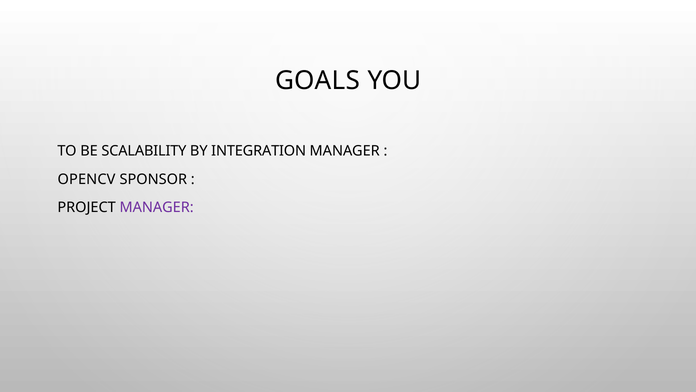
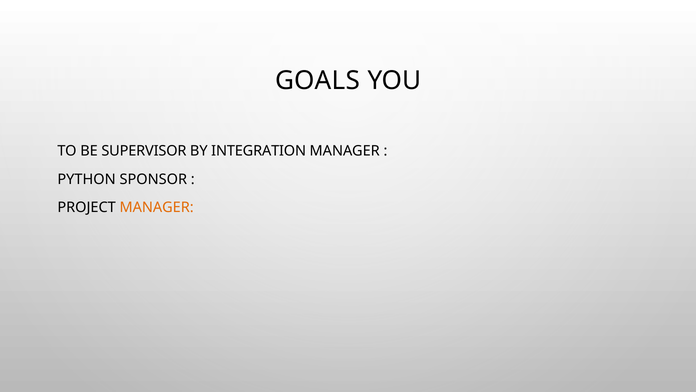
SCALABILITY: SCALABILITY -> SUPERVISOR (144, 151)
OPENCV: OPENCV -> PYTHON (87, 179)
MANAGER colour: purple -> orange (157, 207)
